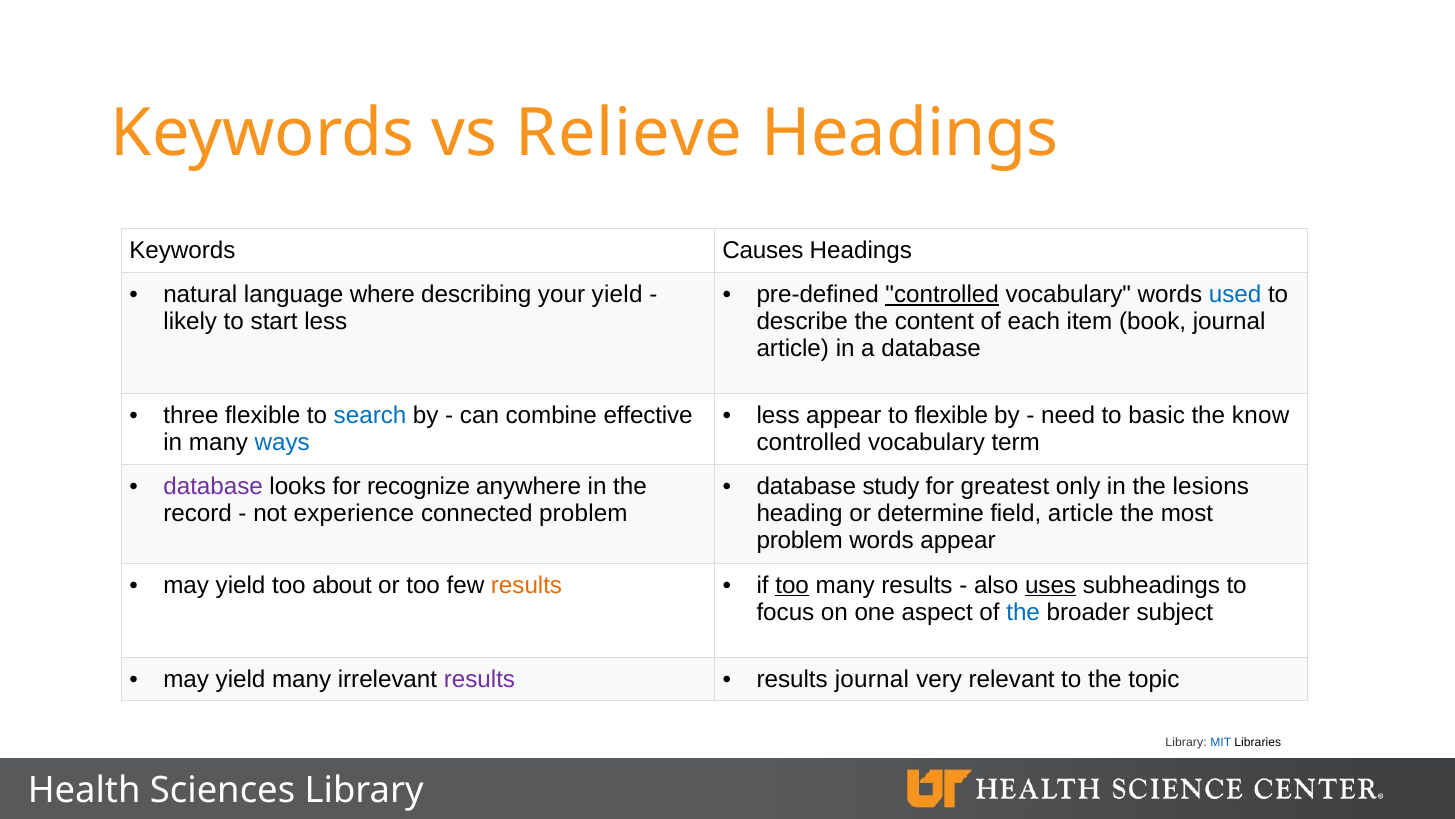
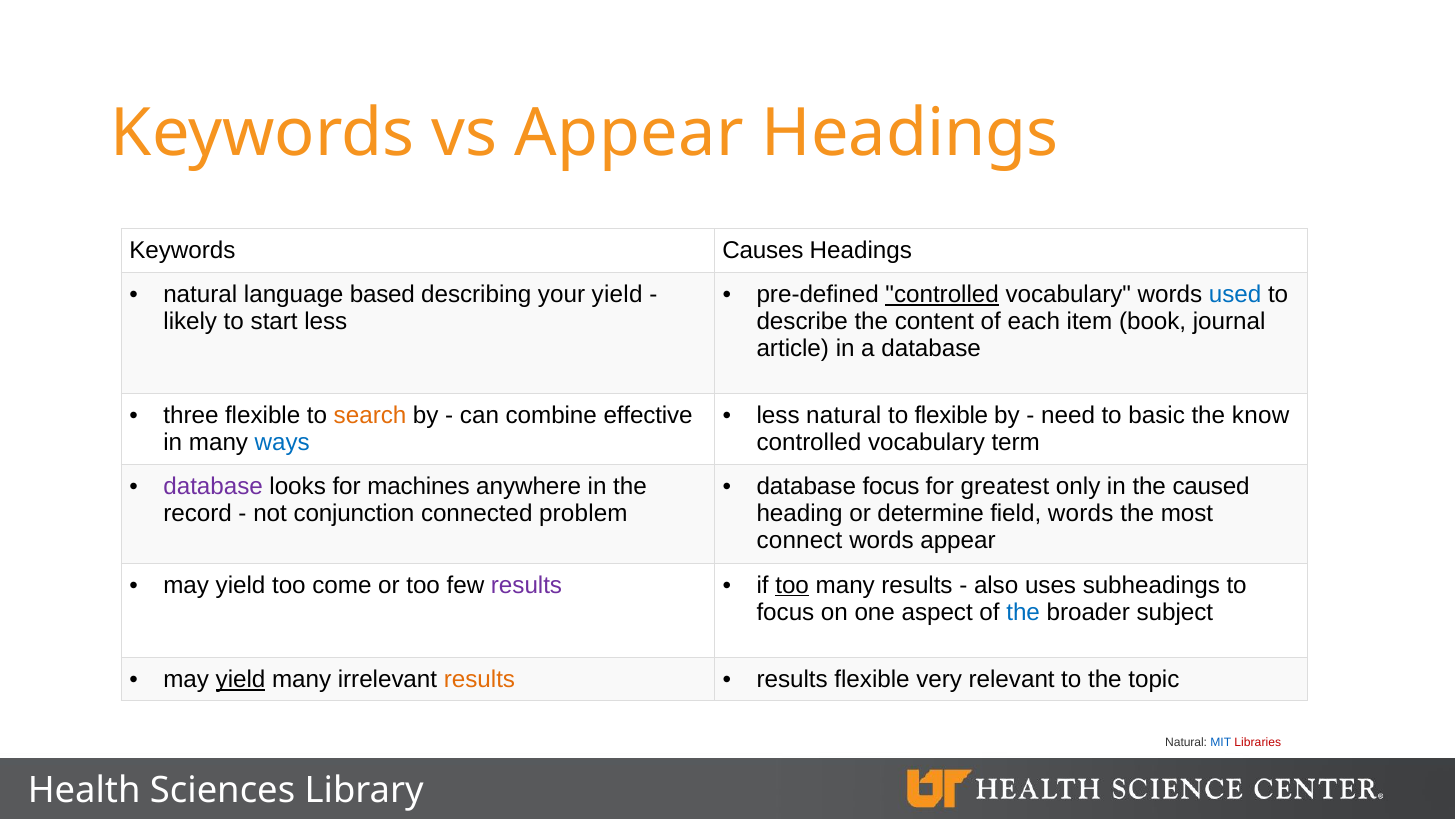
vs Relieve: Relieve -> Appear (629, 133)
where: where -> based (382, 294)
search colour: blue -> orange (370, 415)
less appear: appear -> natural (844, 415)
recognize: recognize -> machines (419, 486)
database study: study -> focus (891, 486)
lesions: lesions -> caused (1211, 486)
experience: experience -> conjunction (354, 513)
field article: article -> words (1081, 513)
problem: problem -> connect (800, 540)
about: about -> come (342, 585)
results colour: orange -> purple (527, 585)
uses underline: present -> none (1051, 585)
yield underline: none -> present (241, 679)
results colour: purple -> orange (479, 679)
results journal: journal -> flexible (872, 679)
Library: Library -> Natural (1186, 742)
Libraries colour: black -> red (1258, 742)
